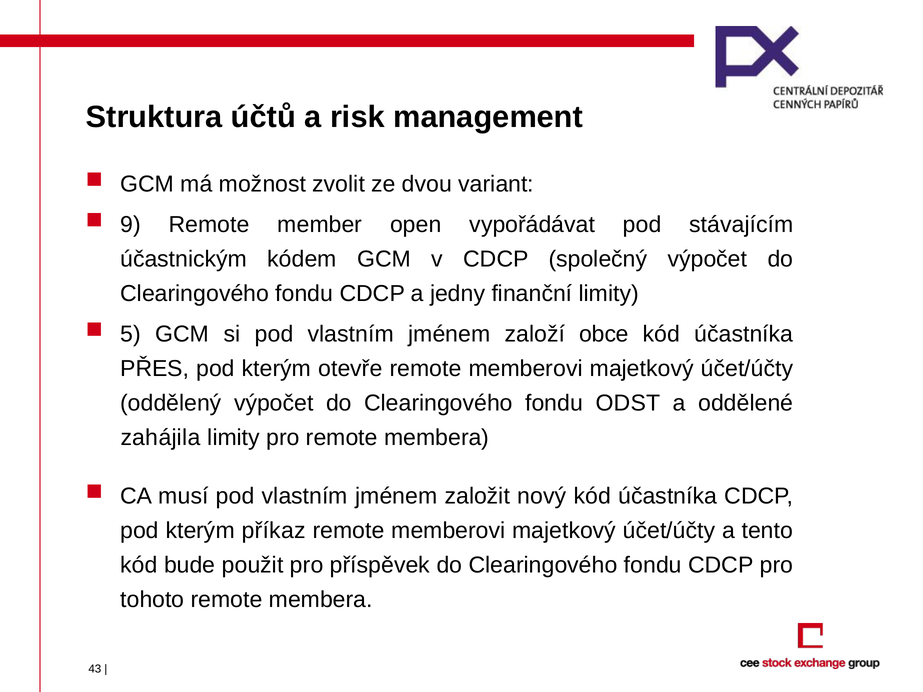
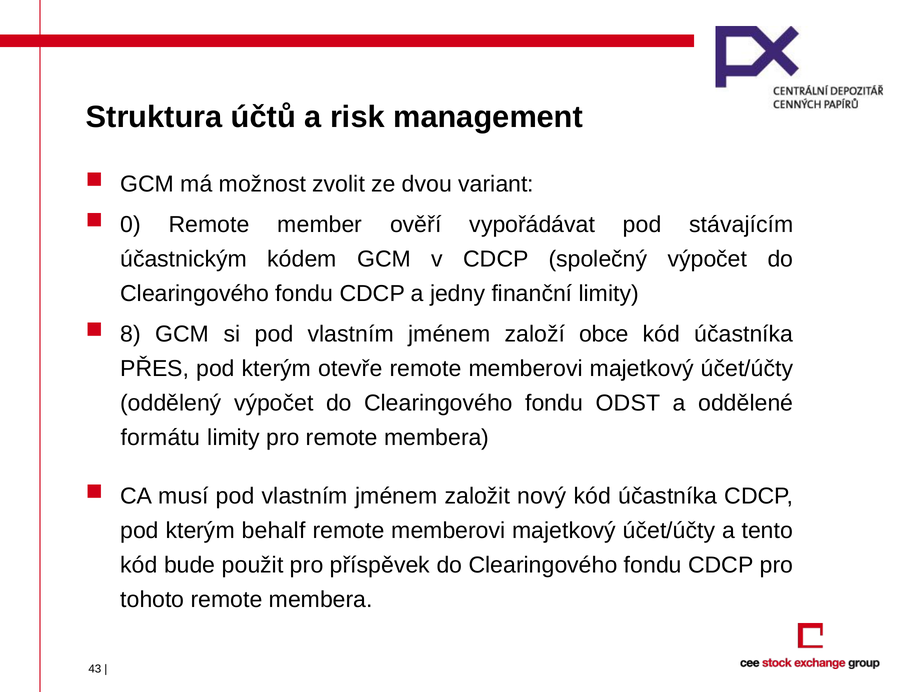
9: 9 -> 0 (131, 224)
open: open -> ověří (416, 224)
5: 5 -> 8 (131, 334)
zahájila: zahájila -> formátu (161, 438)
příkaz: příkaz -> behalf (274, 531)
